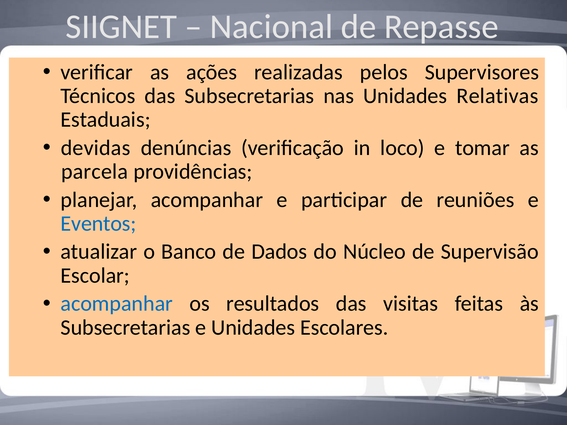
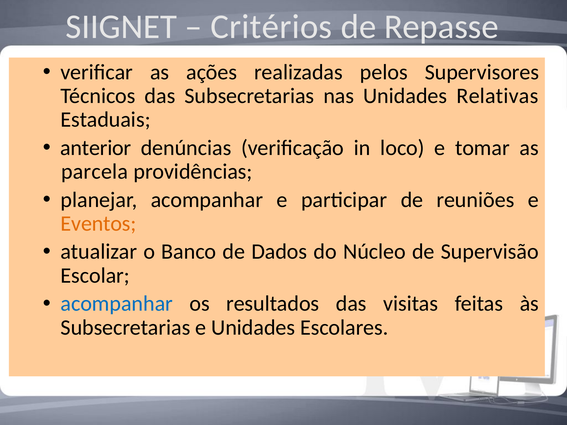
Nacional: Nacional -> Critérios (271, 27)
devidas: devidas -> anterior (96, 148)
Eventos colour: blue -> orange (98, 224)
